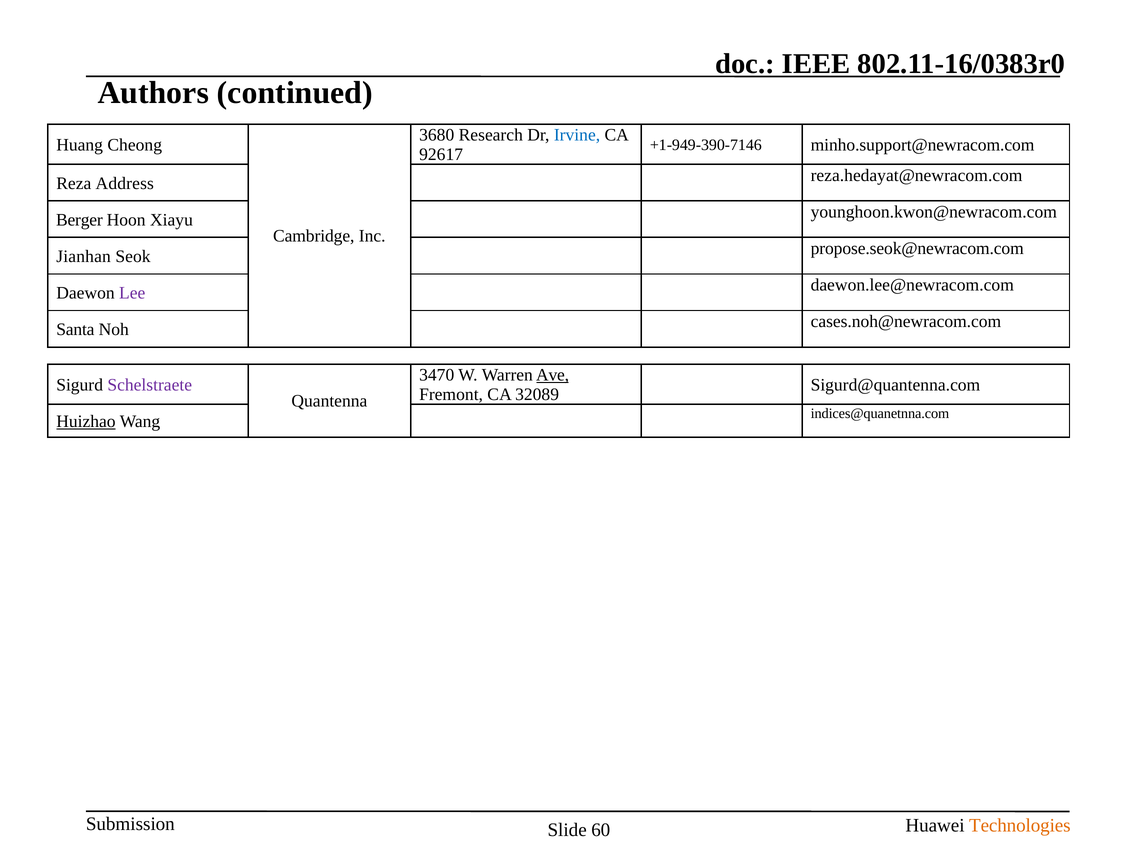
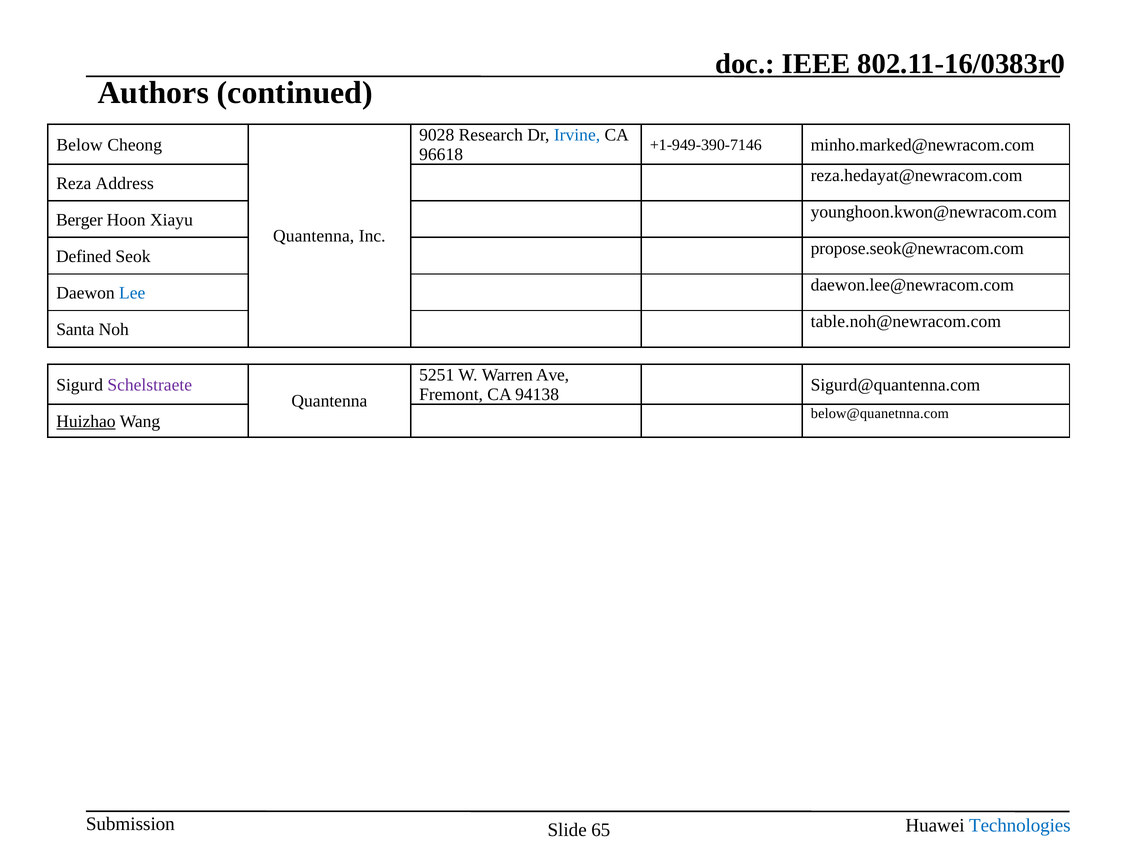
3680: 3680 -> 9028 (437, 135)
Huang: Huang -> Below (80, 145)
minho.support@newracom.com: minho.support@newracom.com -> minho.marked@newracom.com (923, 145)
92617: 92617 -> 96618 (441, 155)
Cambridge: Cambridge -> Quantenna (314, 236)
Jianhan: Jianhan -> Defined (84, 257)
Lee colour: purple -> blue (132, 293)
cases.noh@newracom.com: cases.noh@newracom.com -> table.noh@newracom.com (906, 322)
3470: 3470 -> 5251 (437, 375)
Ave underline: present -> none (553, 375)
32089: 32089 -> 94138 (537, 395)
indices@quanetnna.com: indices@quanetnna.com -> below@quanetnna.com (880, 414)
Technologies colour: orange -> blue (1020, 826)
60: 60 -> 65 (601, 830)
